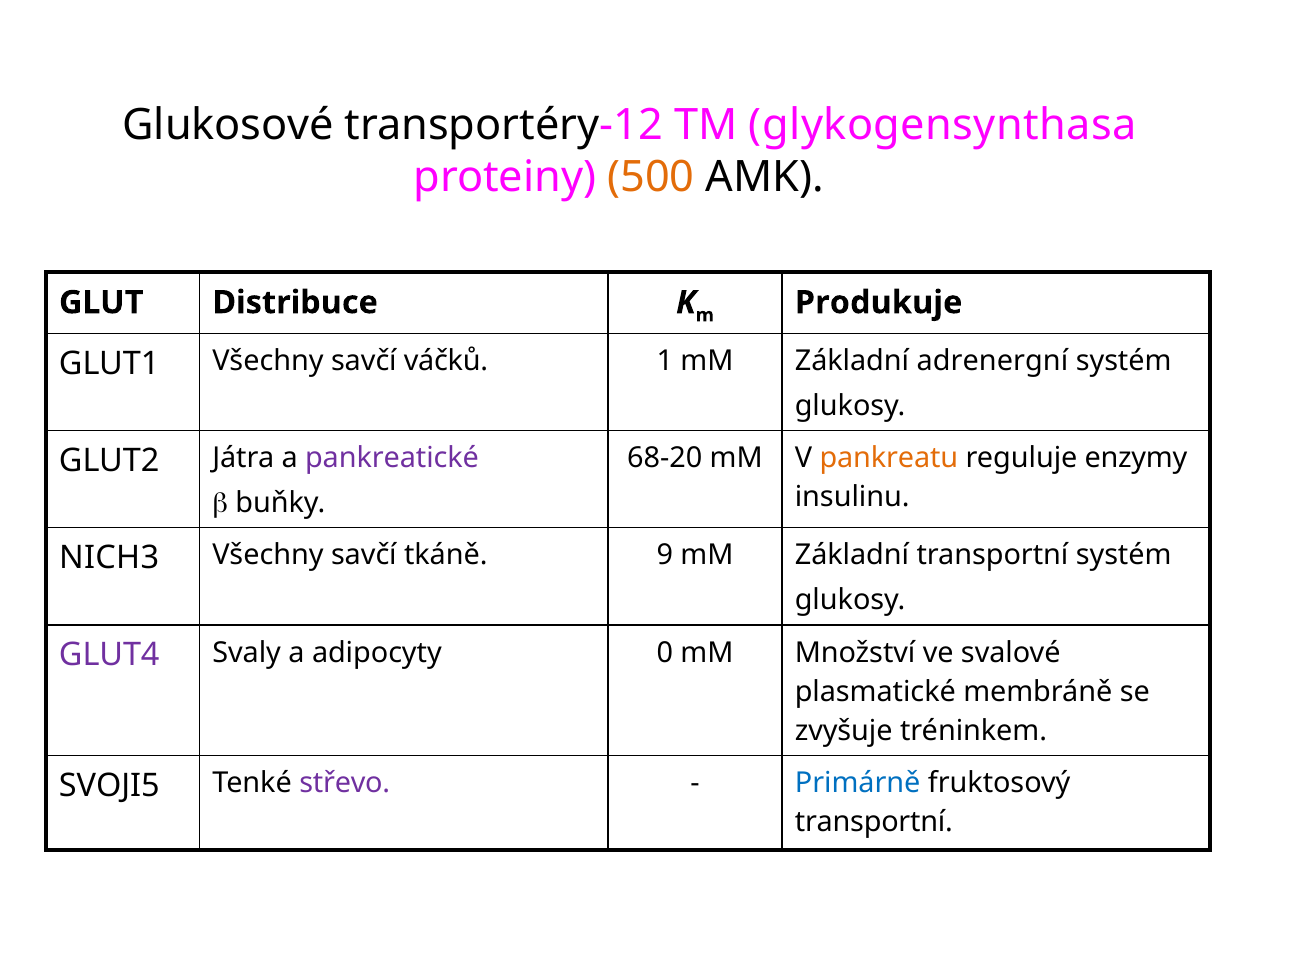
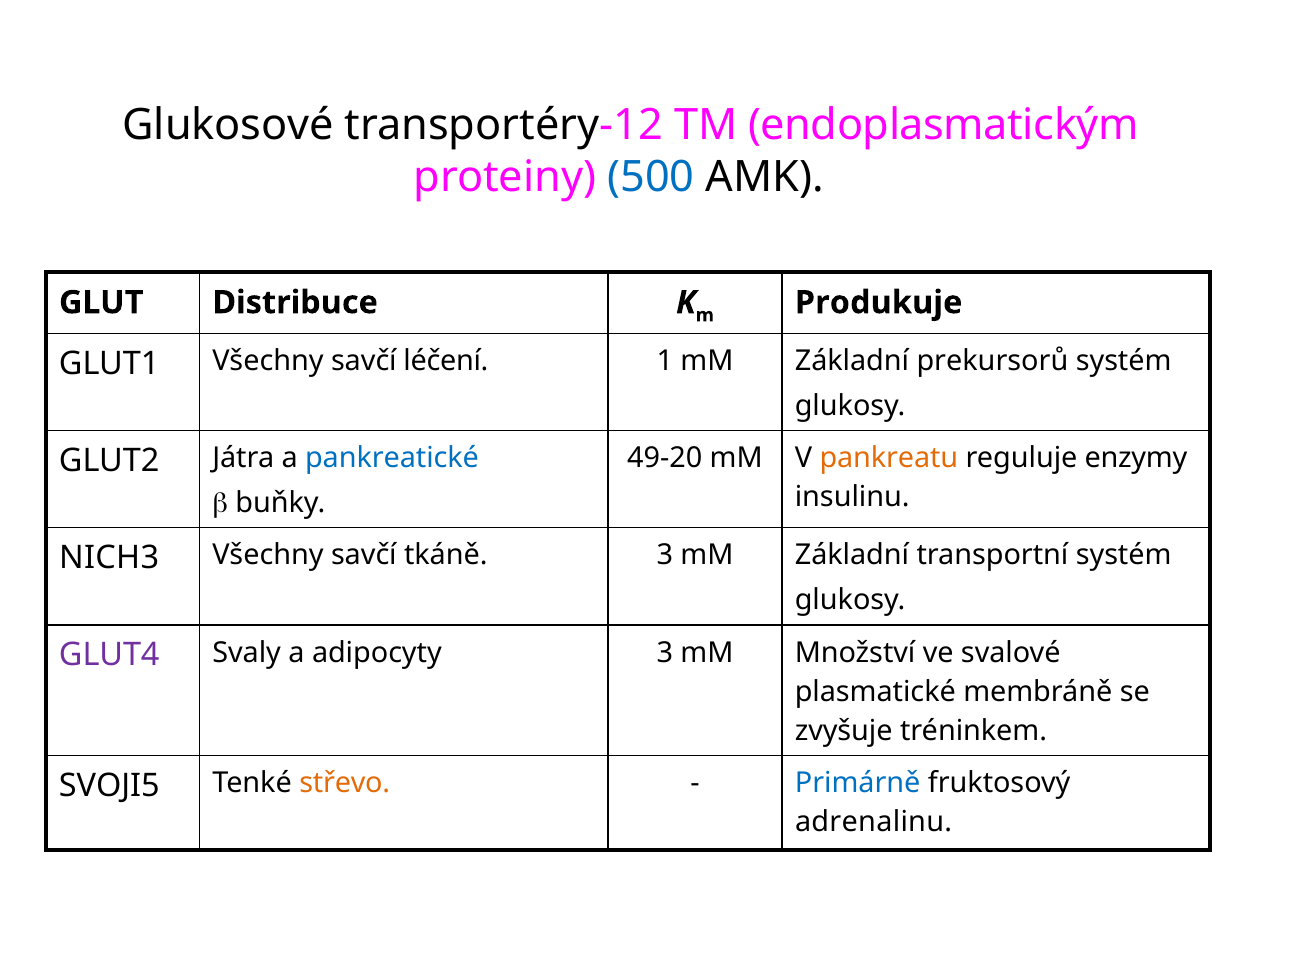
glykogensynthasa: glykogensynthasa -> endoplasmatickým (943, 125)
500 colour: orange -> blue (651, 177)
váčků: váčků -> léčení (446, 361)
adrenergní: adrenergní -> prekursorů (992, 361)
68-20: 68-20 -> 49-20 (665, 458)
pankreatické colour: purple -> blue (392, 458)
tkáně 9: 9 -> 3 (665, 555)
adipocyty 0: 0 -> 3 (665, 652)
střevo colour: purple -> orange (345, 783)
transportní: transportní -> adrenalinu (874, 822)
